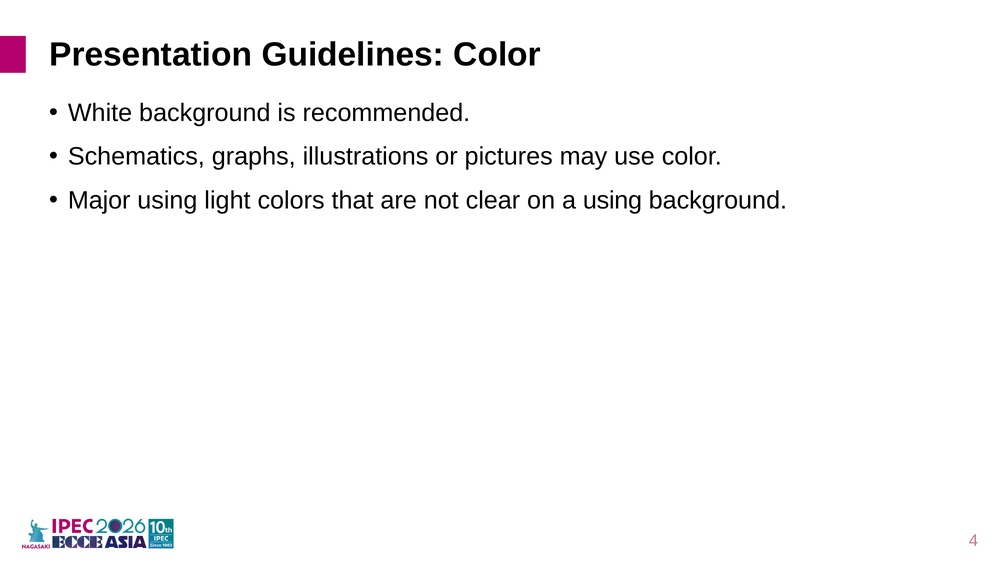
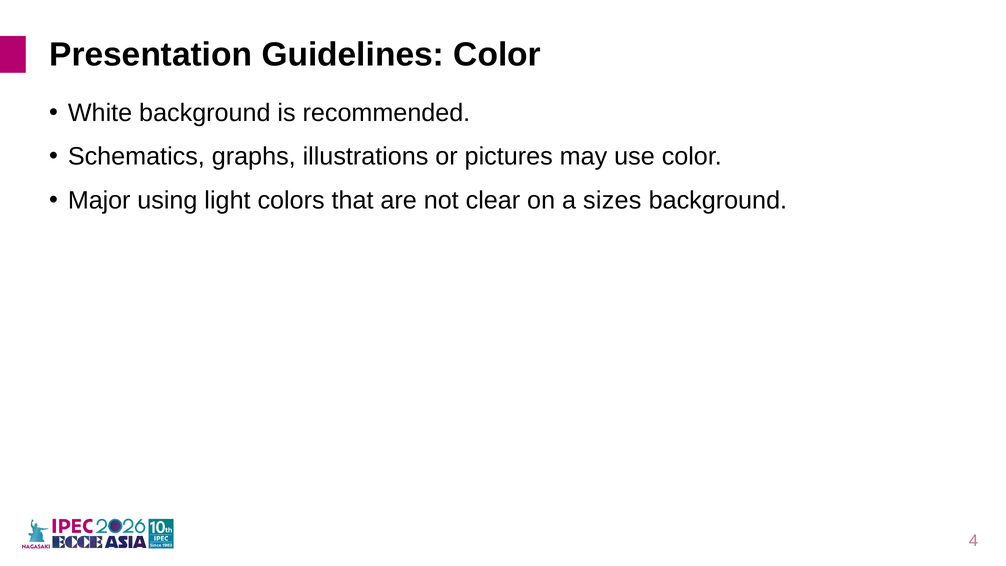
a using: using -> sizes (612, 201)
